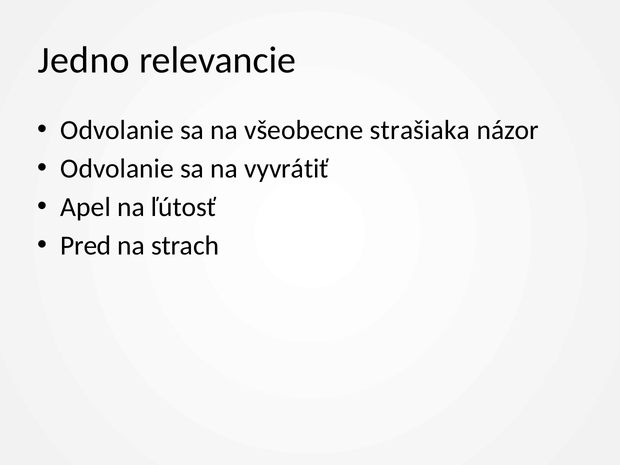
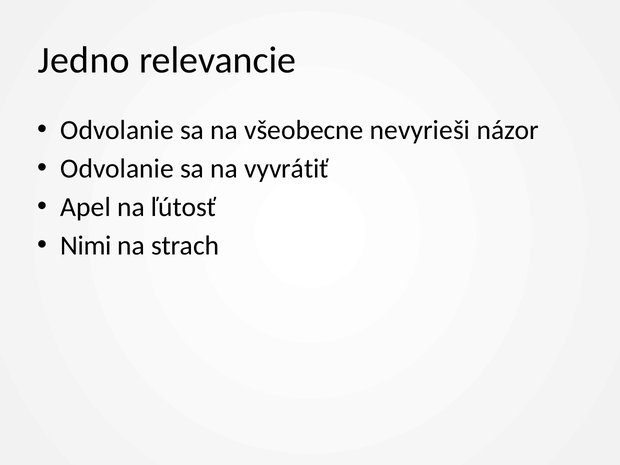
strašiaka: strašiaka -> nevyrieši (420, 130)
Pred: Pred -> Nimi (86, 246)
